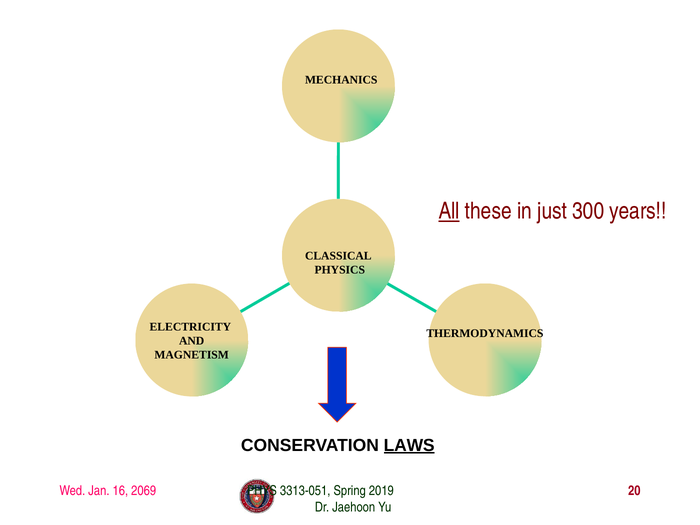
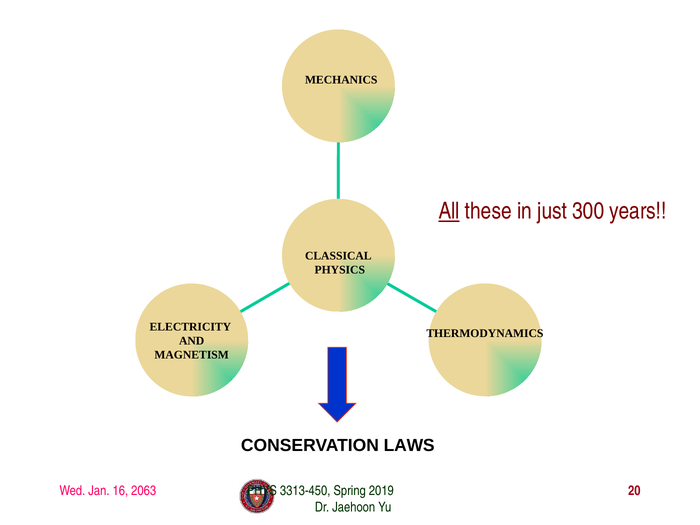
LAWS underline: present -> none (409, 445)
2069: 2069 -> 2063 (144, 491)
3313-051: 3313-051 -> 3313-450 (305, 491)
